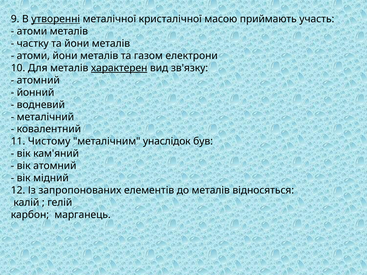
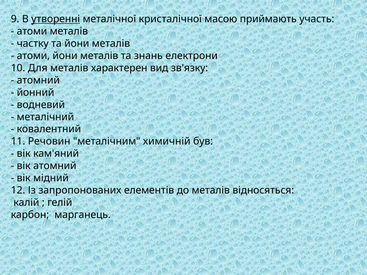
газом: газом -> знань (148, 56)
характерен underline: present -> none (119, 68)
Чистому: Чистому -> Речовин (49, 141)
унаслідок: унаслідок -> химичній (167, 141)
